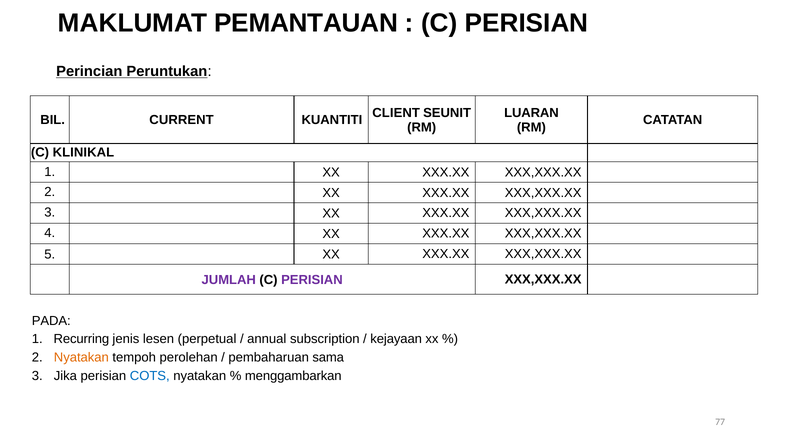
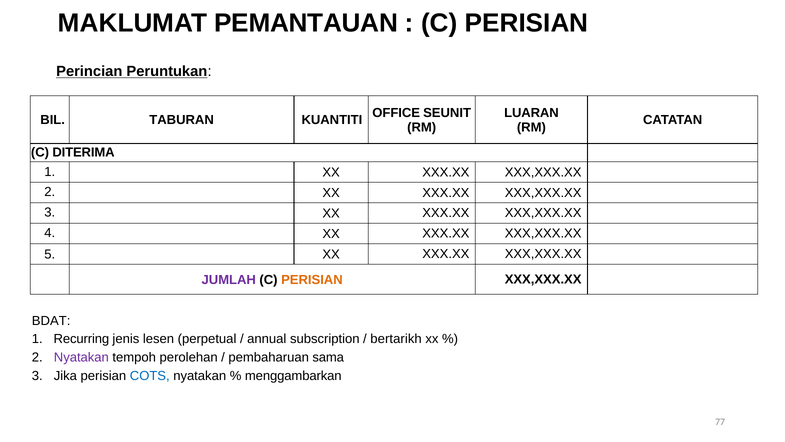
CLIENT: CLIENT -> OFFICE (396, 113)
CURRENT: CURRENT -> TABURAN (182, 120)
KLINIKAL: KLINIKAL -> DITERIMA (83, 152)
PERISIAN colour: purple -> orange (312, 279)
PADA: PADA -> BDAT (51, 320)
kejayaan: kejayaan -> bertarikh (396, 339)
Nyatakan colour: orange -> purple (81, 357)
